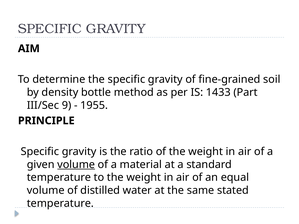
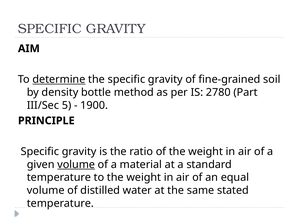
determine underline: none -> present (59, 79)
1433: 1433 -> 2780 (218, 92)
9: 9 -> 5 (67, 105)
1955: 1955 -> 1900 (94, 105)
